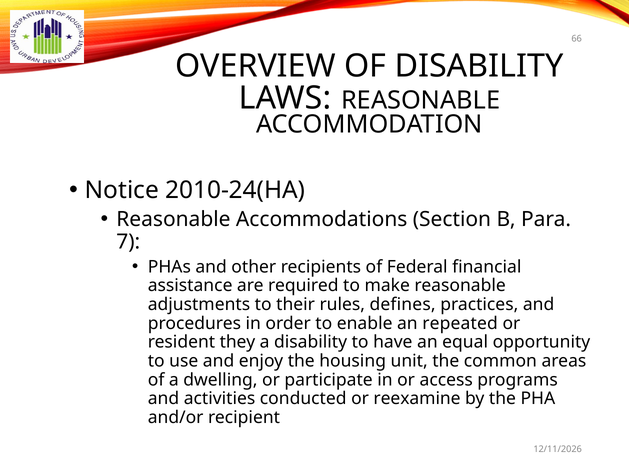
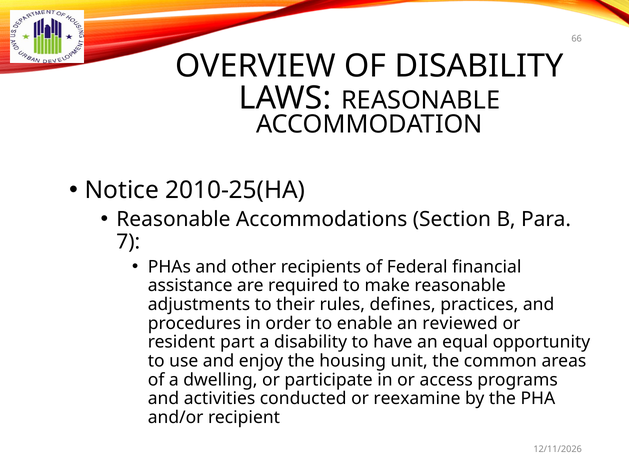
2010-24(HA: 2010-24(HA -> 2010-25(HA (235, 191)
repeated: repeated -> reviewed (460, 324)
they: they -> part (237, 343)
